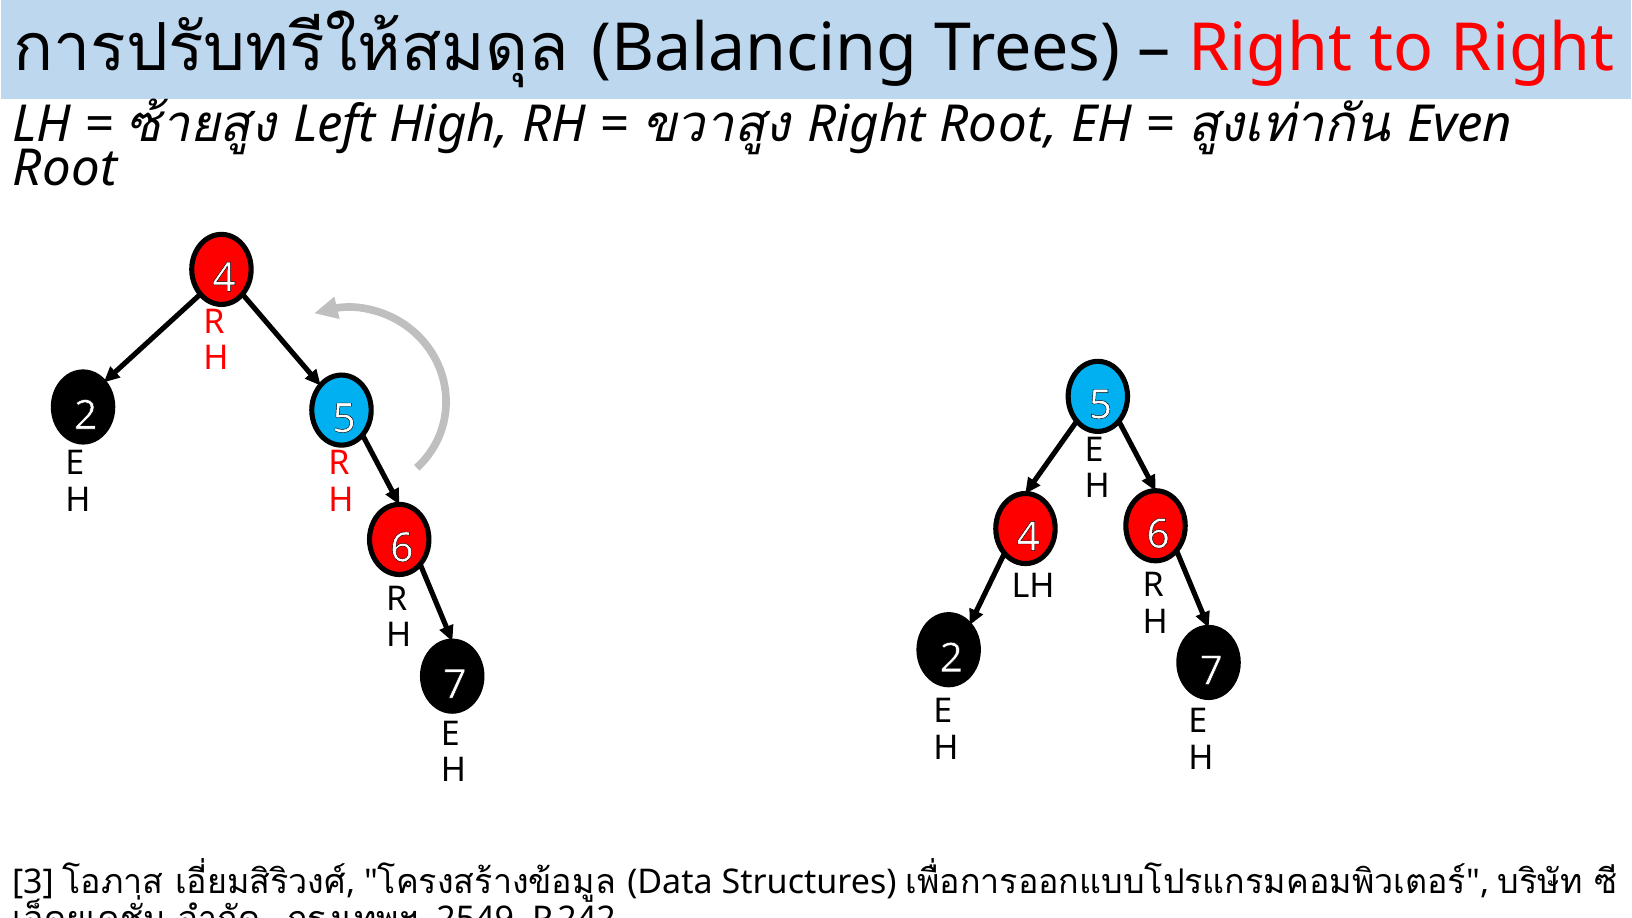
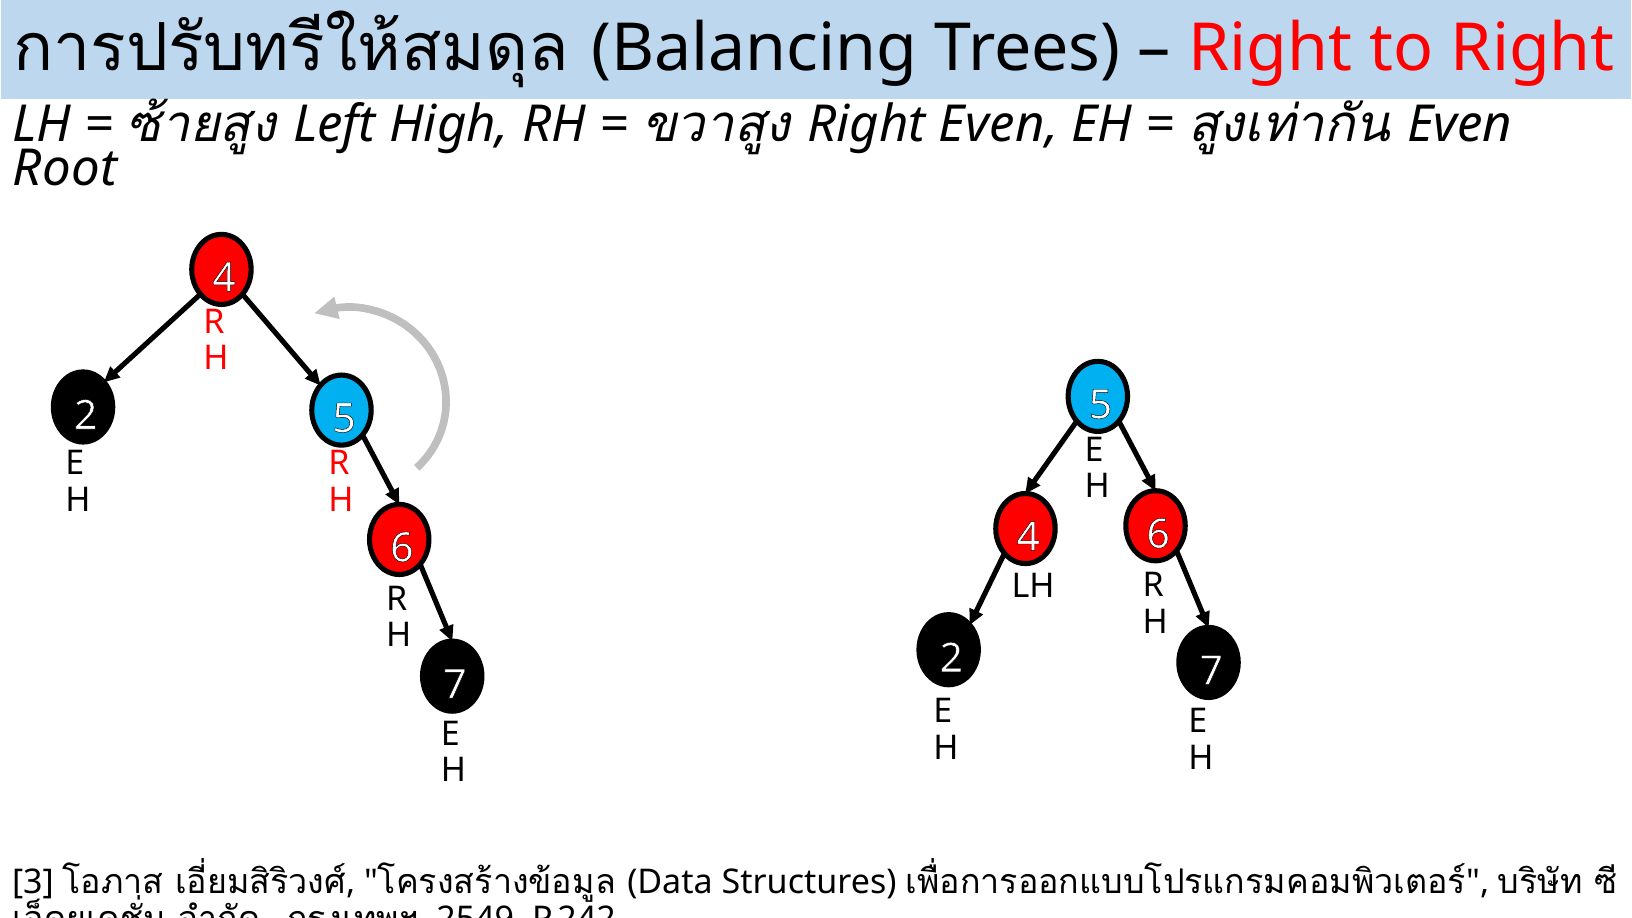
Right Root: Root -> Even (999, 125)
